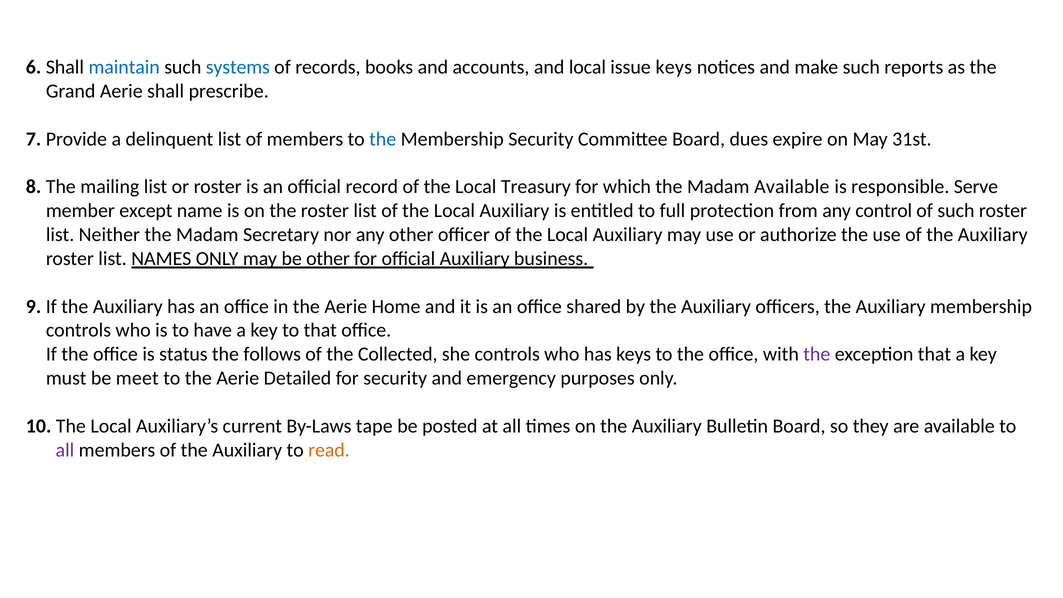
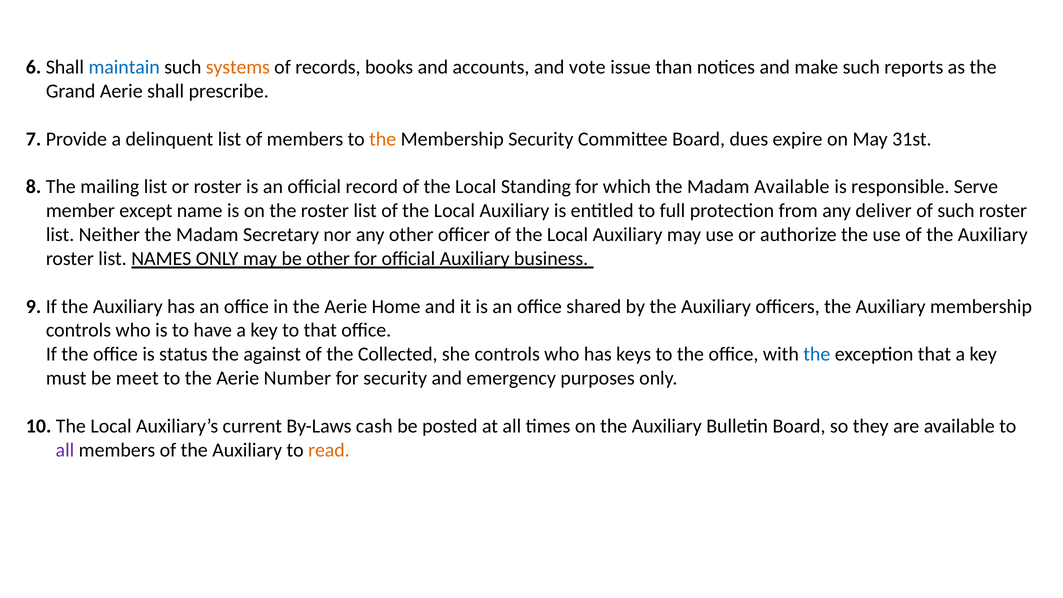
systems colour: blue -> orange (238, 67)
and local: local -> vote (587, 67)
issue keys: keys -> than (674, 67)
the colour: blue -> orange (383, 139)
Treasury: Treasury -> Standing (536, 187)
control: control -> deliver (884, 211)
follows: follows -> against (272, 354)
the colour: purple -> blue (817, 354)
Detailed: Detailed -> Number (297, 378)
tape: tape -> cash (374, 426)
